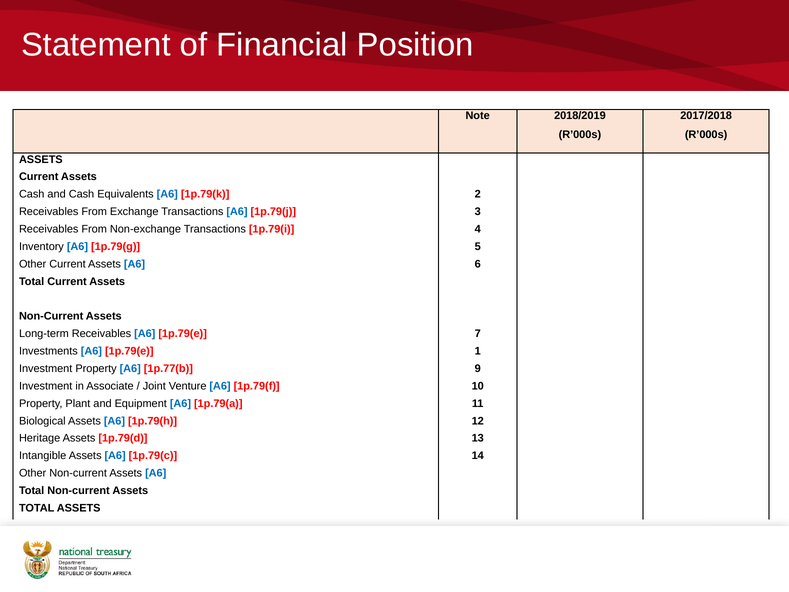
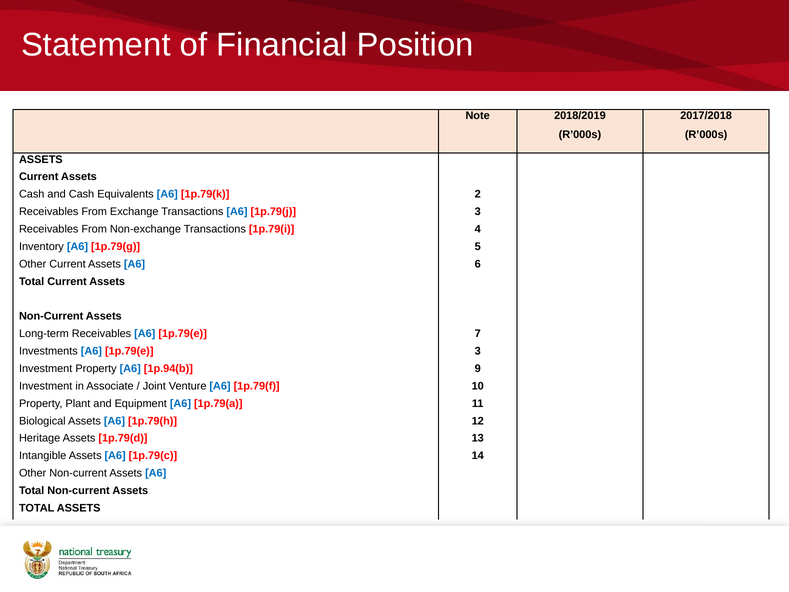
1p.79(e 1: 1 -> 3 (478, 351)
1p.77(b: 1p.77(b -> 1p.94(b (168, 368)
